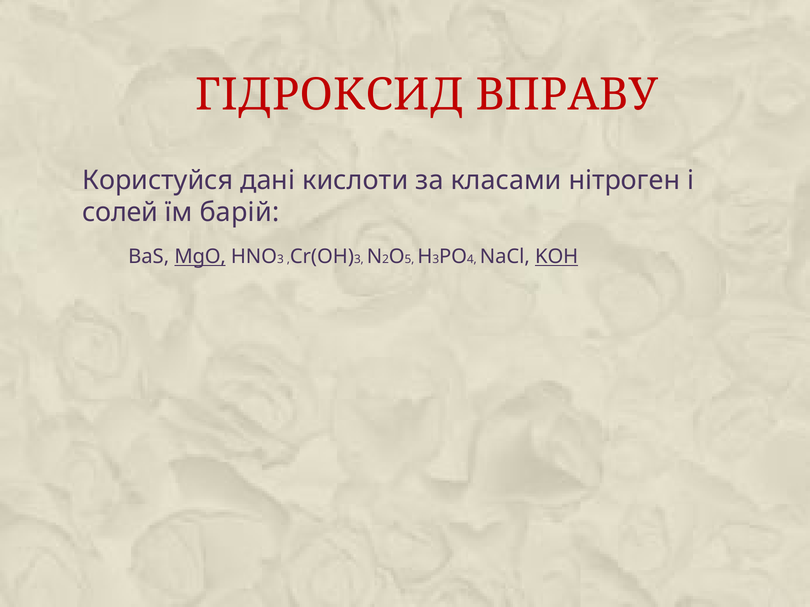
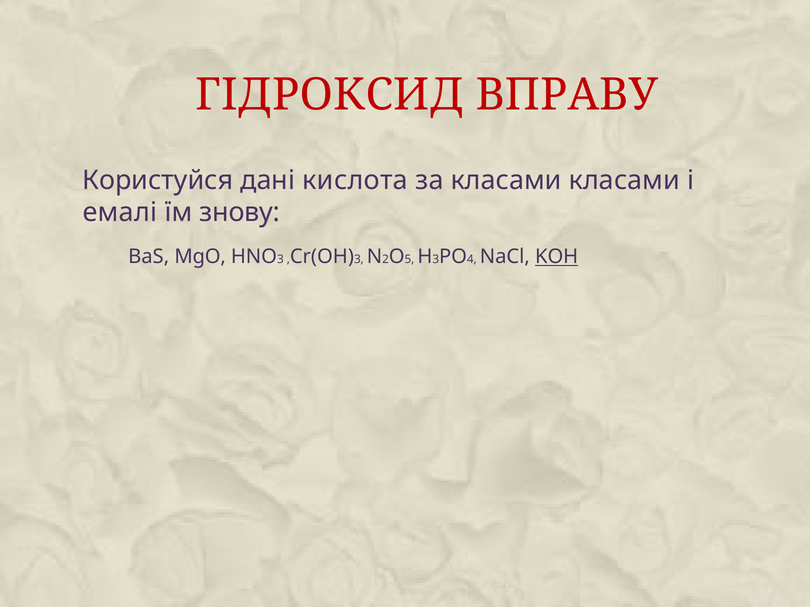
кислоти: кислоти -> кислота (355, 180)
класами нітроген: нітроген -> класами (624, 180)
солей: солей -> емалі (120, 213)
барій: барій -> знову (240, 213)
MgO underline: present -> none (200, 257)
